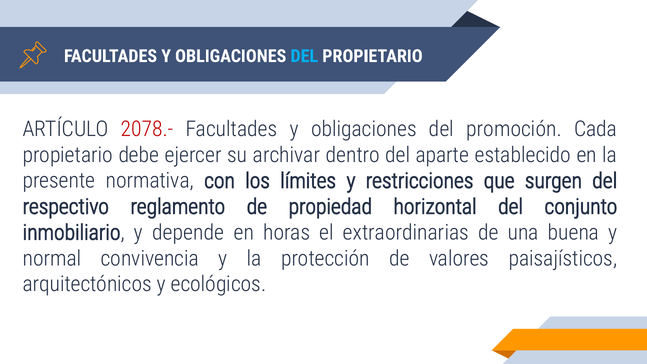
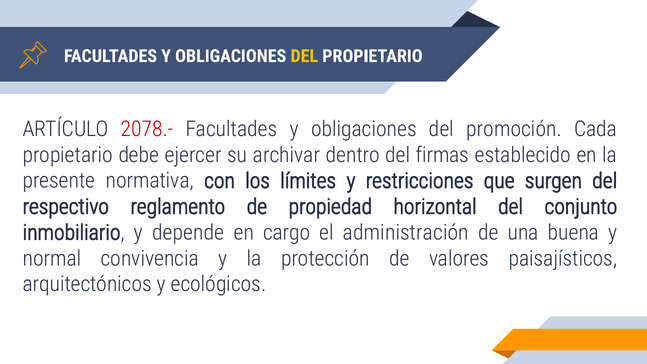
DEL colour: light blue -> yellow (304, 56)
aparte: aparte -> firmas (442, 155)
horas: horas -> cargo (287, 233)
extraordinarias: extraordinarias -> administración (406, 233)
